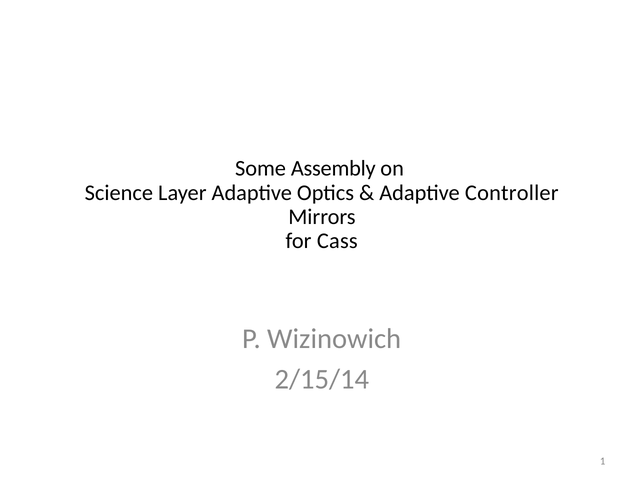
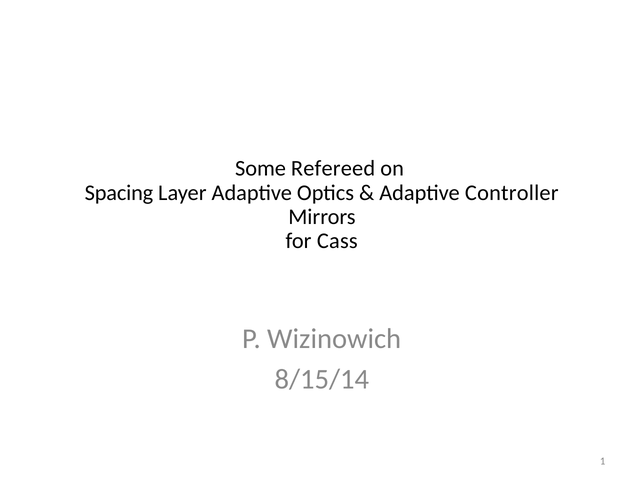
Assembly: Assembly -> Refereed (333, 169)
Science: Science -> Spacing (119, 193)
2/15/14: 2/15/14 -> 8/15/14 (322, 379)
